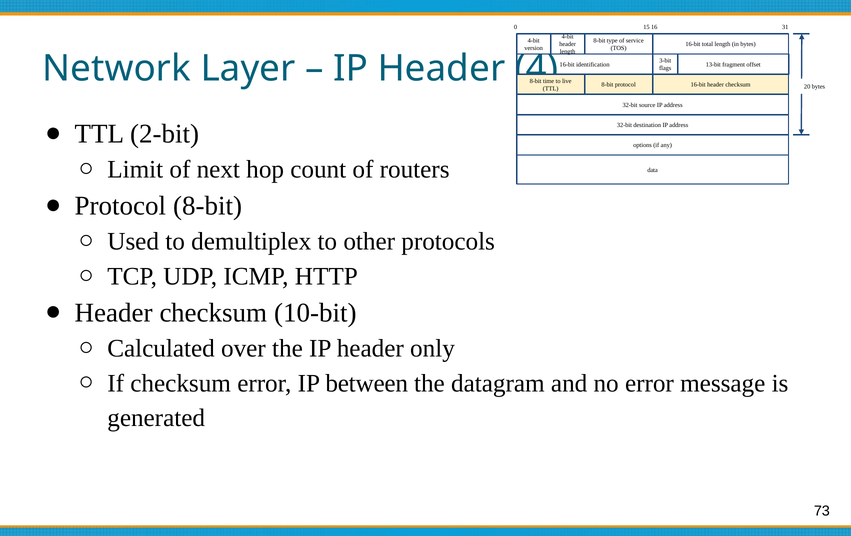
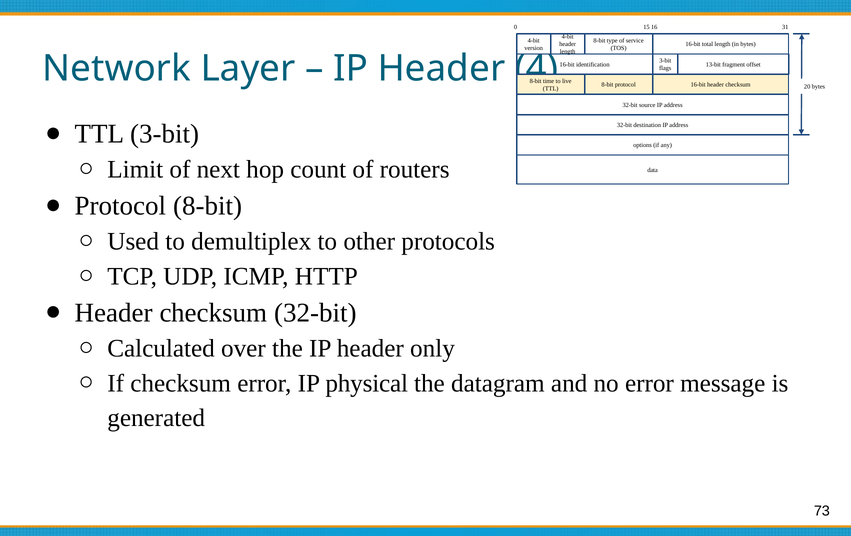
TTL 2-bit: 2-bit -> 3-bit (165, 134)
checksum 10-bit: 10-bit -> 32-bit (315, 313)
between: between -> physical (367, 383)
